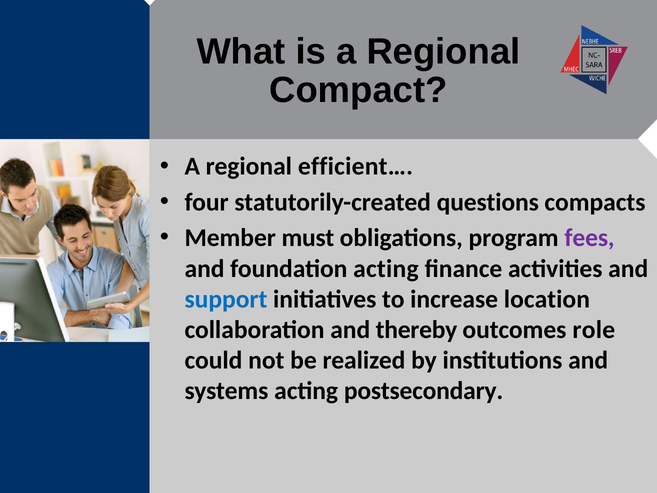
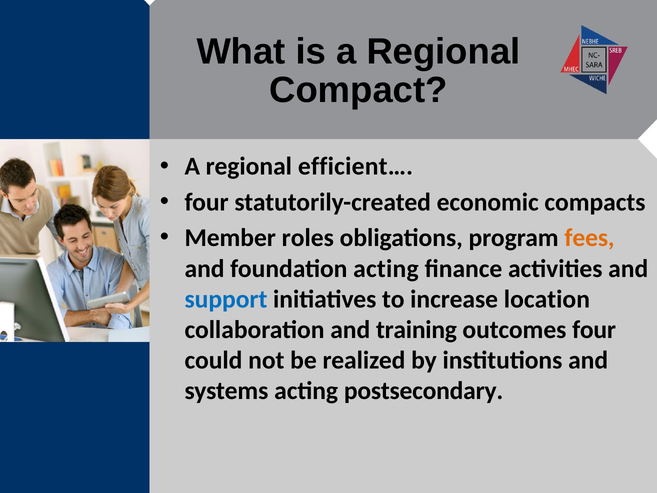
questions: questions -> economic (488, 202)
must: must -> roles (308, 238)
fees colour: purple -> orange (589, 238)
thereby: thereby -> training (416, 330)
outcomes role: role -> four (594, 330)
